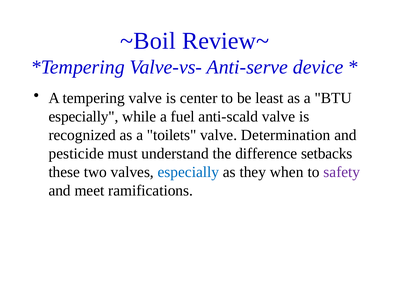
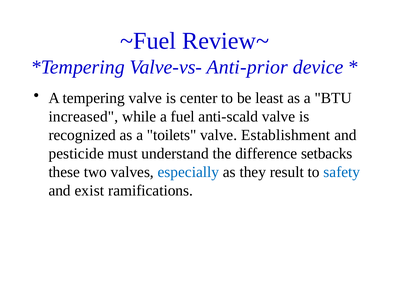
~Boil: ~Boil -> ~Fuel (148, 41)
Anti-serve: Anti-serve -> Anti-prior (247, 67)
especially: especially -> increased (83, 117)
Determination: Determination -> Establishment (286, 135)
when: when -> result (287, 172)
safety colour: purple -> blue (342, 172)
meet: meet -> exist (89, 191)
